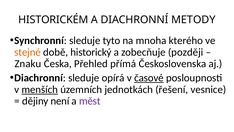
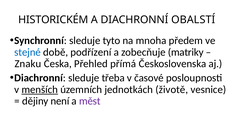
METODY: METODY -> OBALSTÍ (193, 20)
kterého: kterého -> předem (186, 40)
stejné colour: orange -> blue (28, 52)
historický: historický -> podřízení (91, 52)
později: později -> matriky (186, 52)
opírá: opírá -> třeba (113, 78)
časové underline: present -> none (149, 78)
řešení: řešení -> životě (172, 89)
